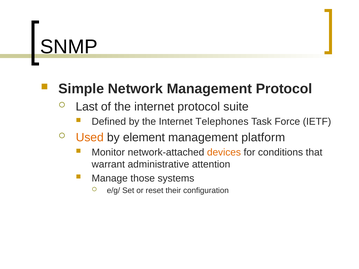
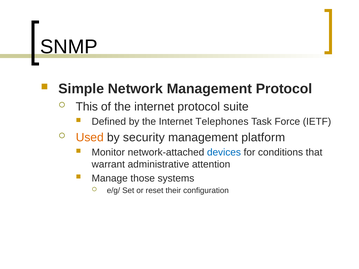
Last: Last -> This (87, 107)
element: element -> security (144, 137)
devices colour: orange -> blue (224, 152)
